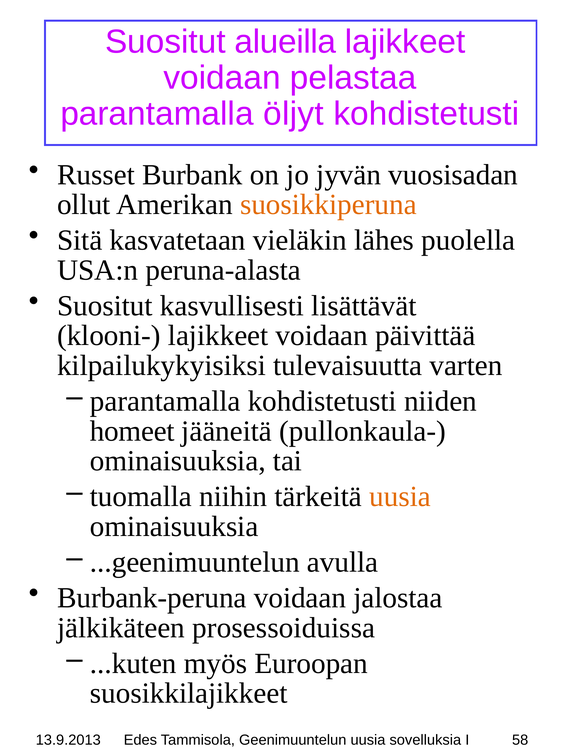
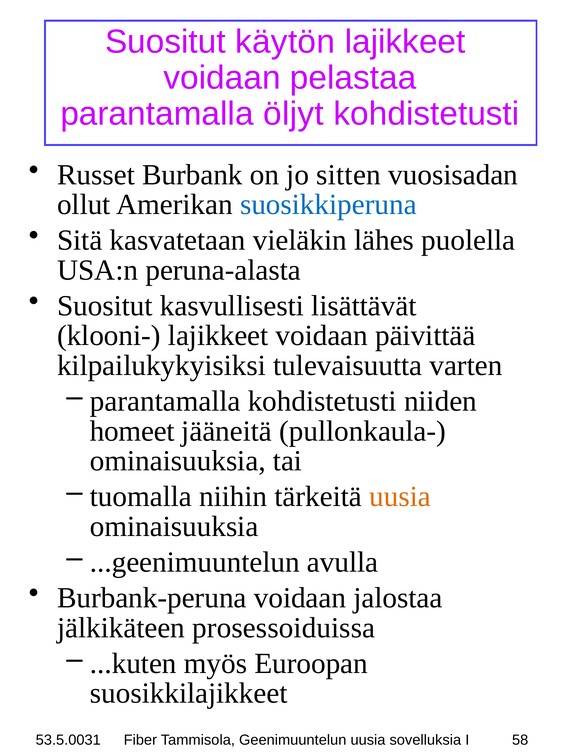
alueilla: alueilla -> käytön (285, 42)
jyvän: jyvän -> sitten (349, 175)
suosikkiperuna colour: orange -> blue (328, 205)
13.9.2013: 13.9.2013 -> 53.5.0031 (68, 740)
Edes: Edes -> Fiber (140, 740)
